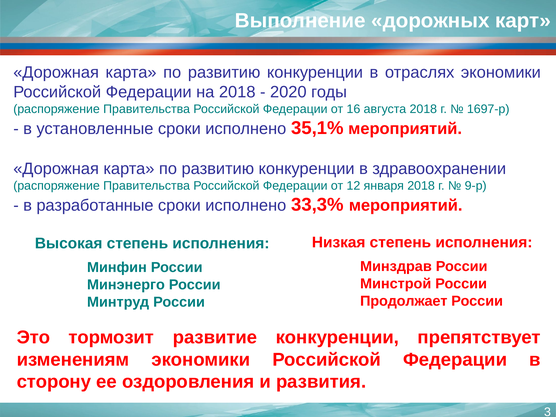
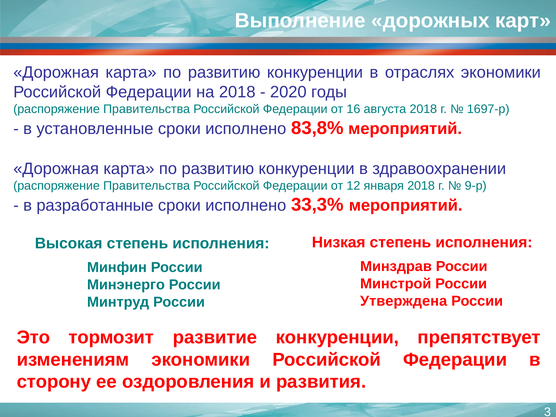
35,1%: 35,1% -> 83,8% (317, 128)
Продолжает: Продолжает -> Утверждена (404, 301)
